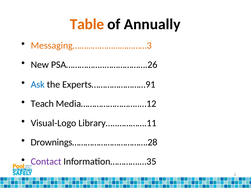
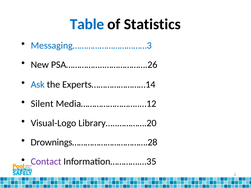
Table colour: orange -> blue (87, 24)
Annually: Annually -> Statistics (152, 24)
Messaging……………………………3 colour: orange -> blue (91, 45)
Experts……………………91: Experts……………………91 -> Experts……………………14 (109, 85)
Teach: Teach -> Silent (42, 104)
Library…..………….11: Library…..………….11 -> Library…..………….20 (117, 123)
